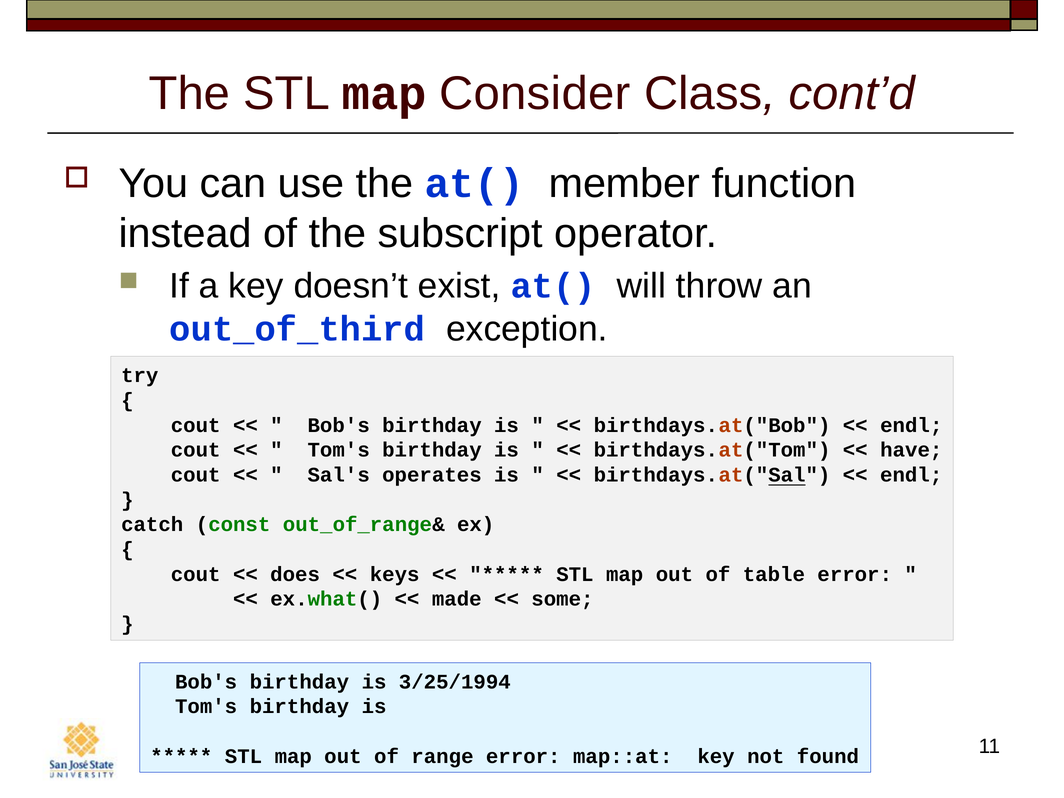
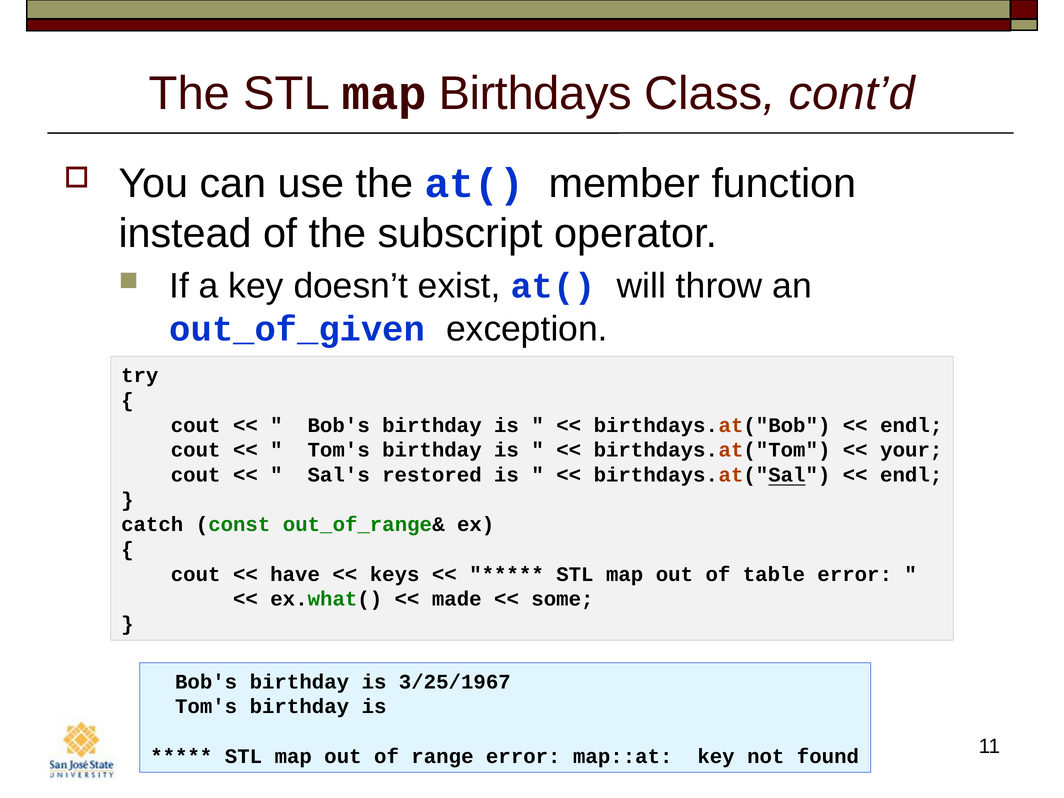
Consider: Consider -> Birthdays (535, 94)
out_of_third: out_of_third -> out_of_given (297, 329)
have: have -> your (911, 450)
operates: operates -> restored (432, 475)
does: does -> have (295, 574)
3/25/1994: 3/25/1994 -> 3/25/1967 (455, 682)
